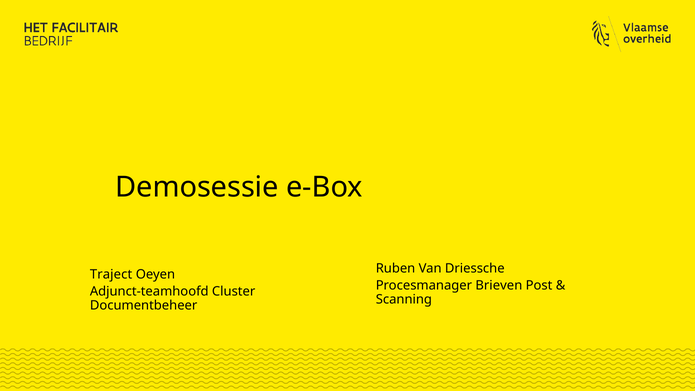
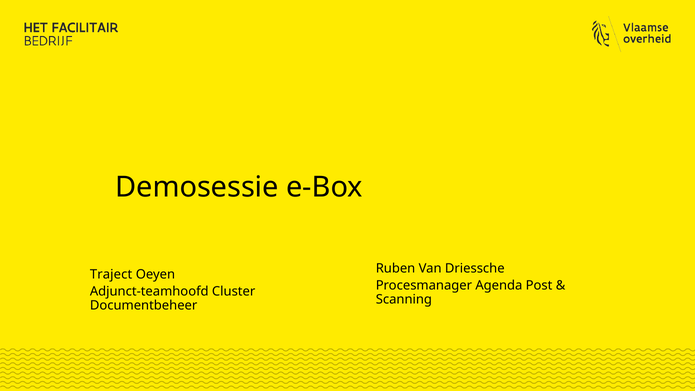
Brieven: Brieven -> Agenda (499, 285)
